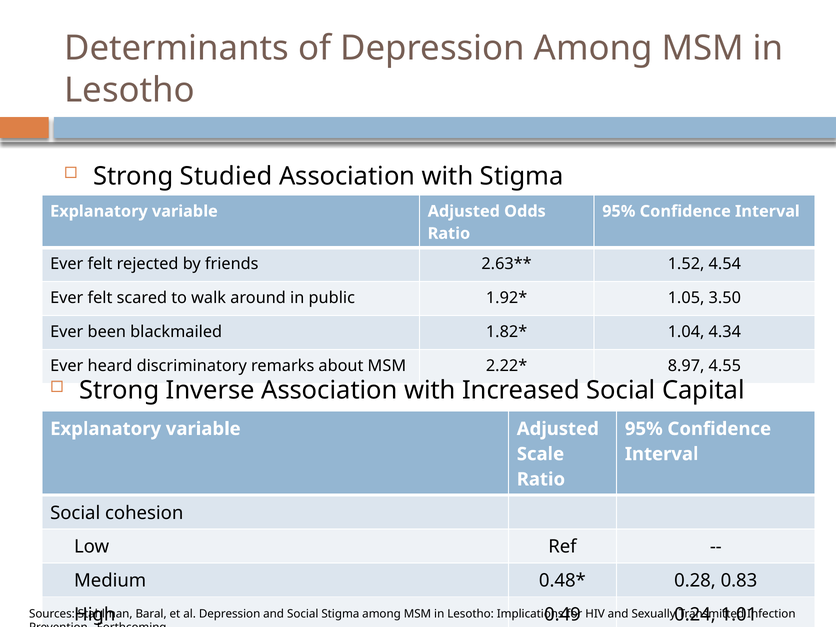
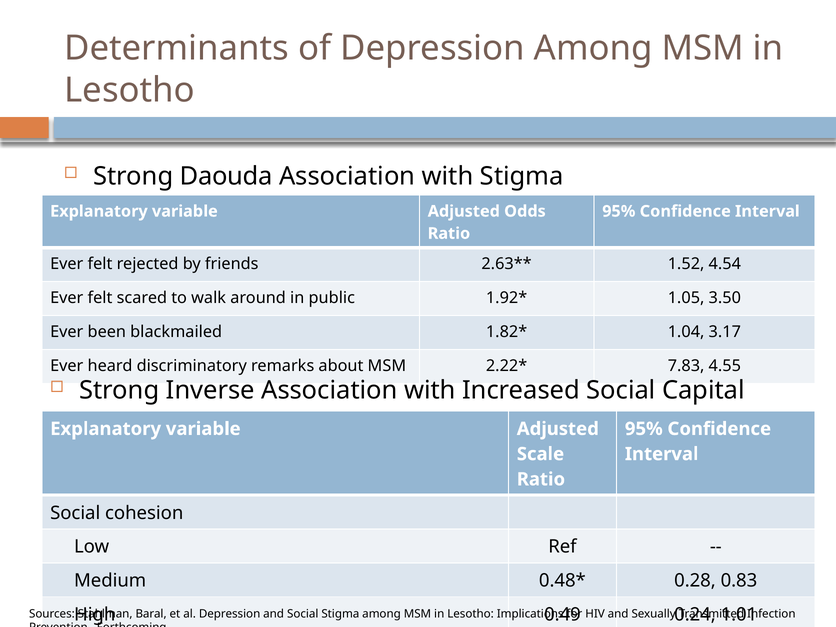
Studied: Studied -> Daouda (226, 176)
4.34: 4.34 -> 3.17 (725, 332)
8.97: 8.97 -> 7.83 (686, 366)
